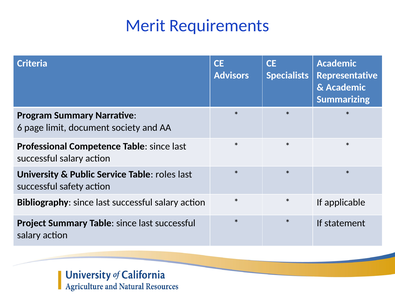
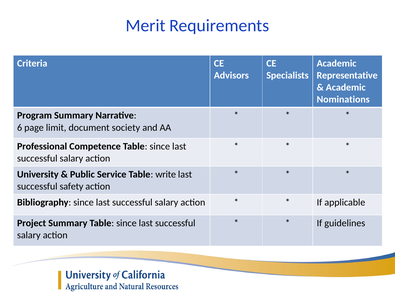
Summarizing: Summarizing -> Nominations (343, 100)
roles: roles -> write (166, 175)
statement: statement -> guidelines (345, 223)
